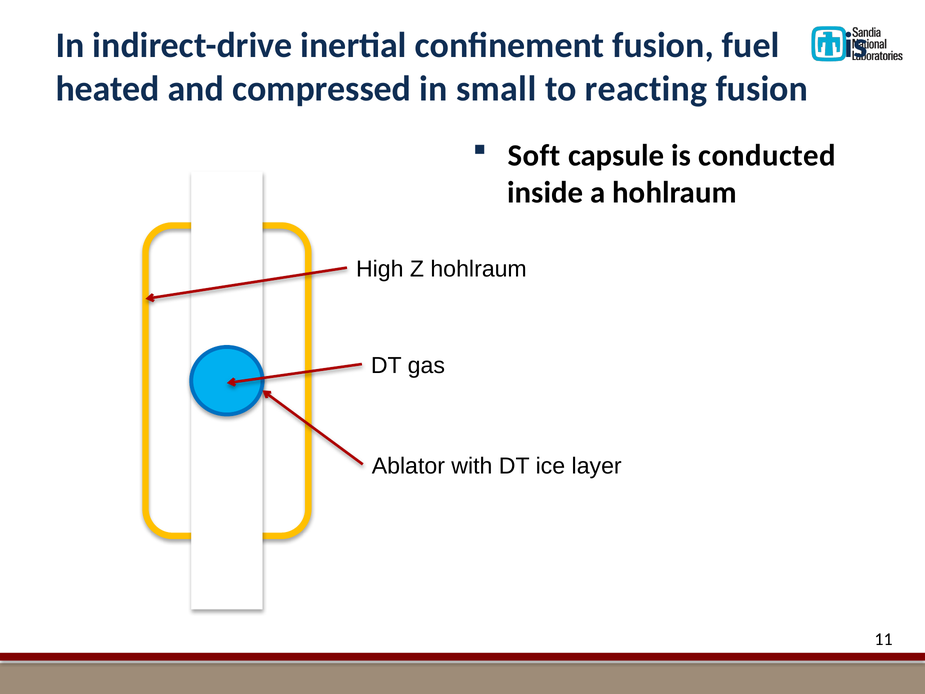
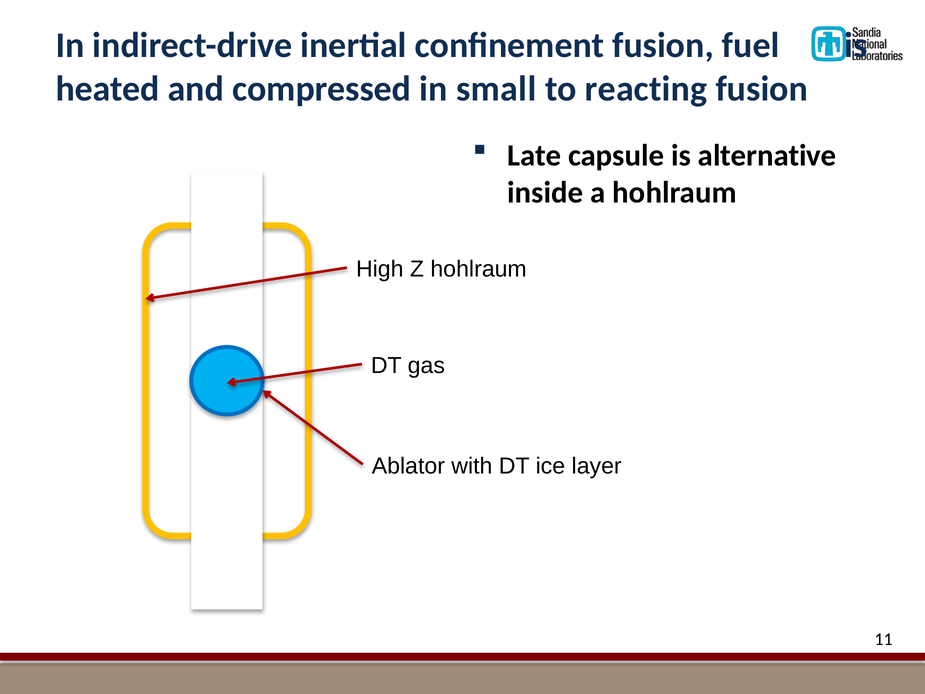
Soft: Soft -> Late (534, 155)
conducted: conducted -> alternative (767, 155)
